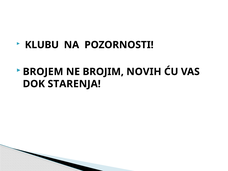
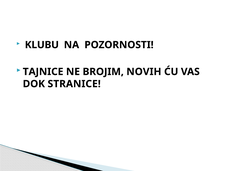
BROJEM: BROJEM -> TAJNICE (43, 72)
STARENJA: STARENJA -> STRANICE (74, 84)
